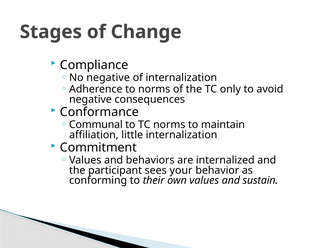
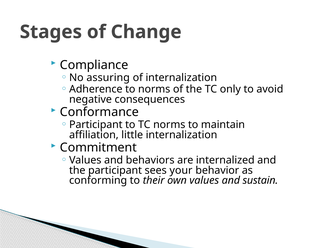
No negative: negative -> assuring (108, 77)
Communal: Communal -> Participant (96, 124)
